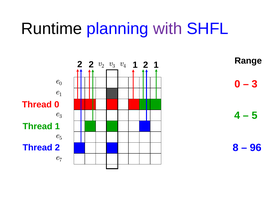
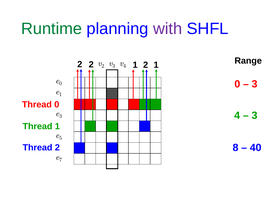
Runtime colour: black -> green (52, 29)
5: 5 -> 3 (255, 116)
96: 96 -> 40 (256, 148)
